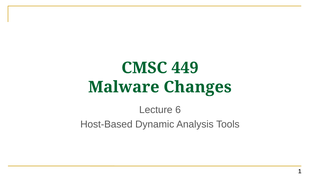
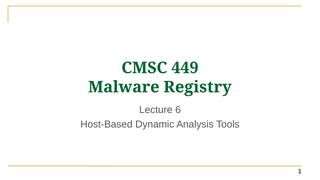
Changes: Changes -> Registry (198, 87)
